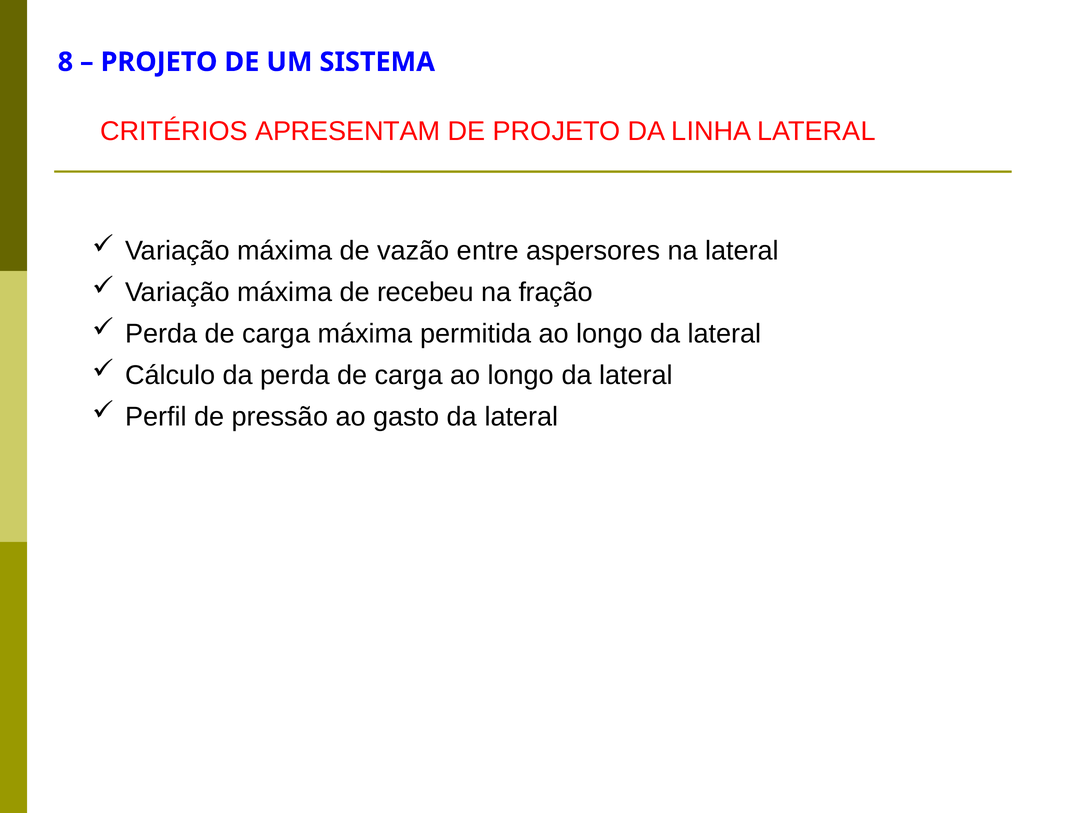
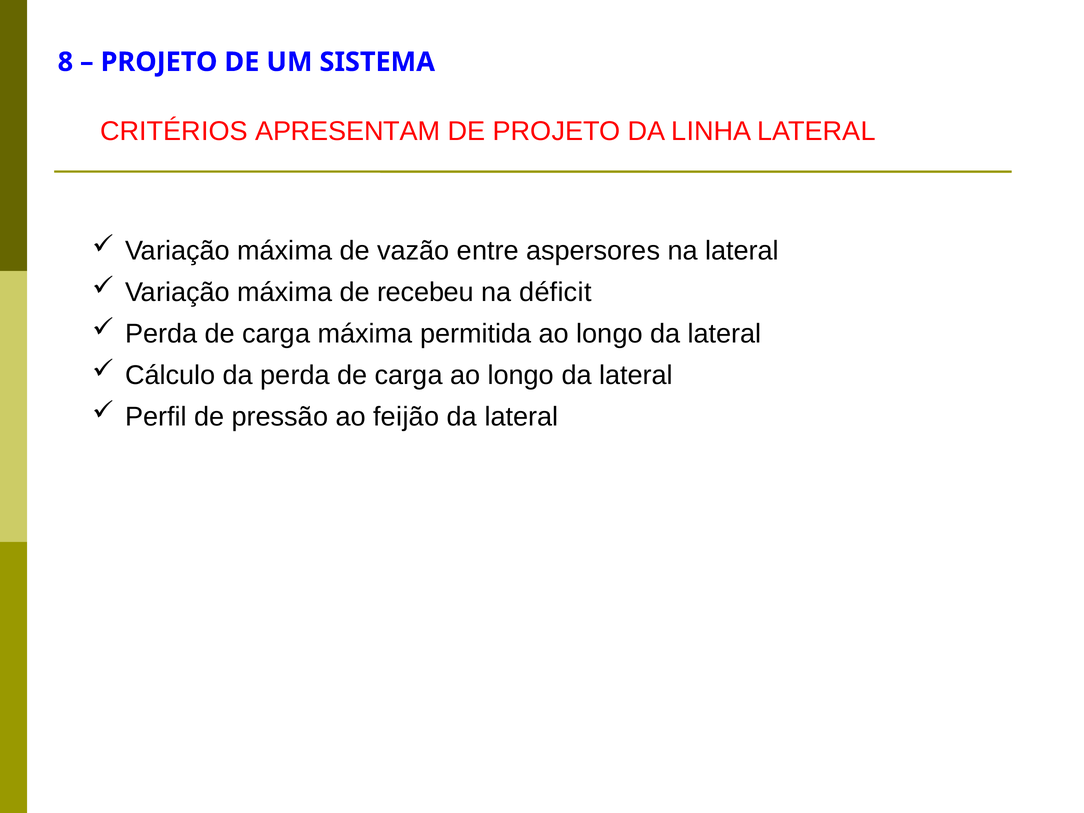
fração: fração -> déficit (555, 292)
gasto: gasto -> feijão (406, 417)
